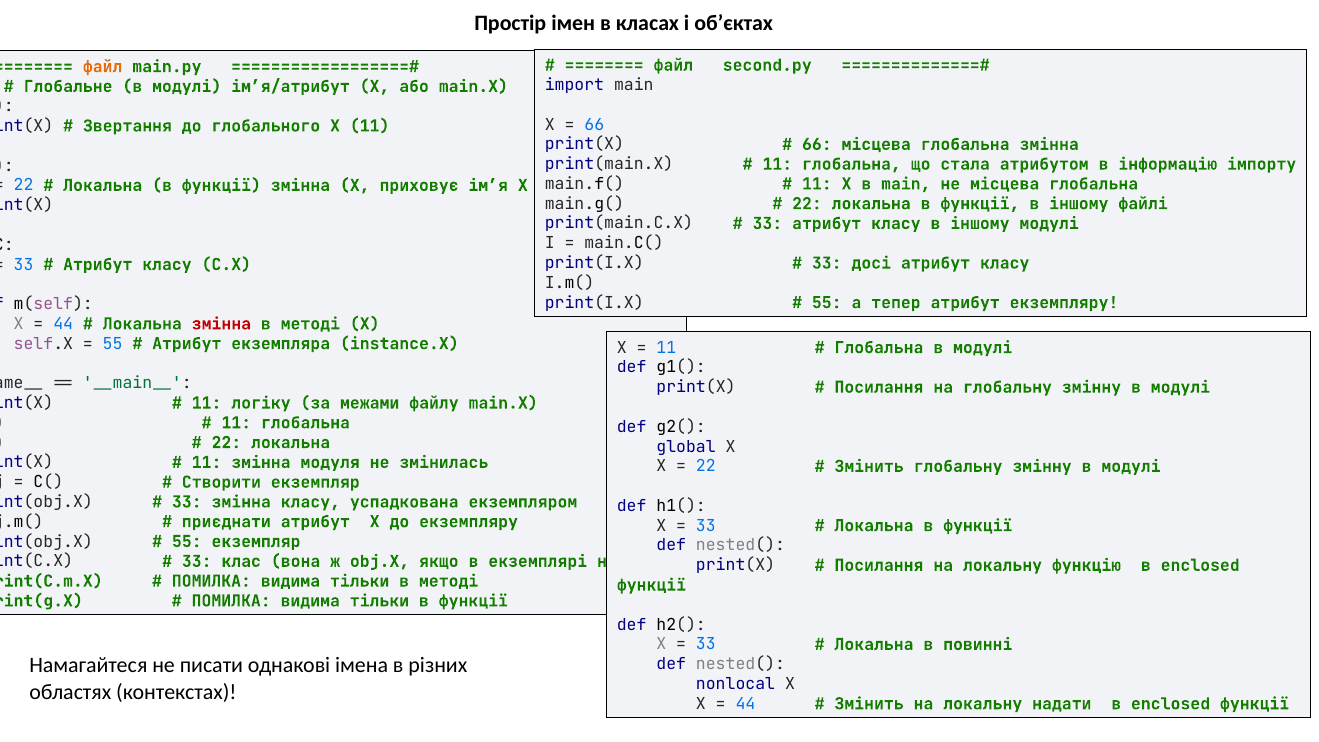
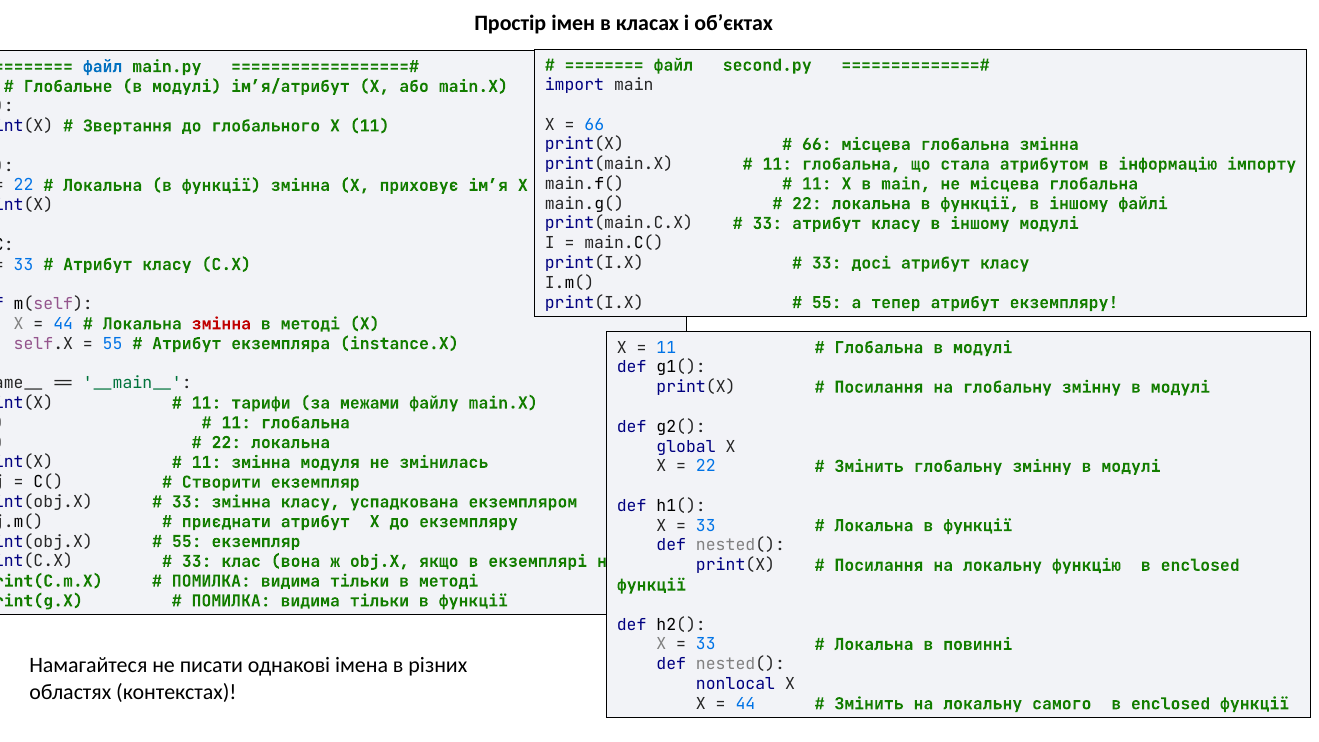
файл colour: orange -> blue (103, 67)
логіку: логіку -> тарифи (261, 403)
надати: надати -> самого (1062, 704)
